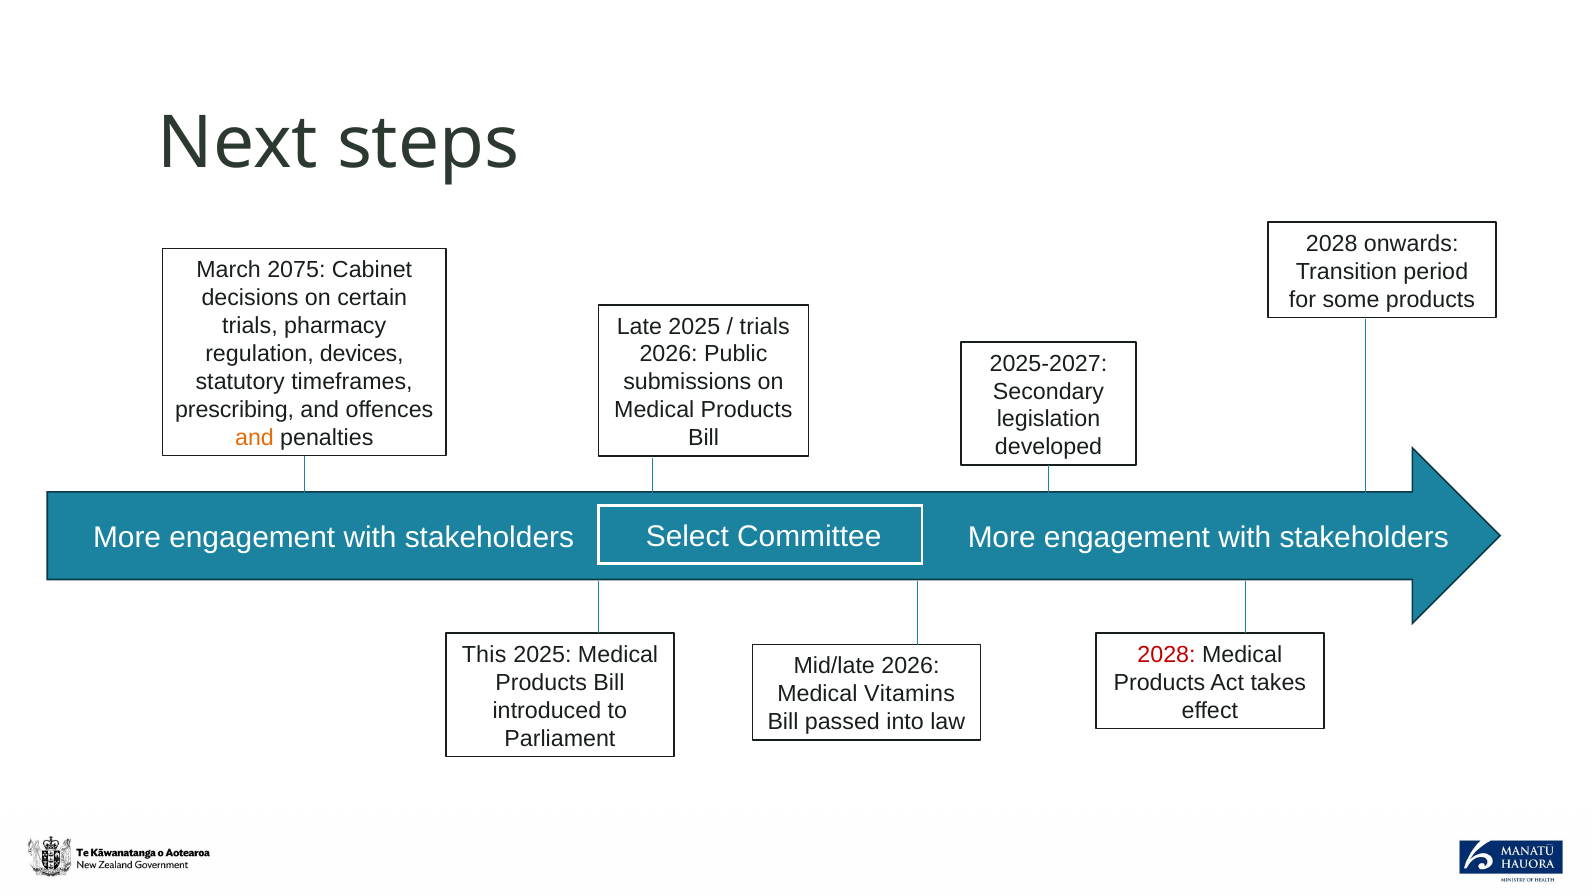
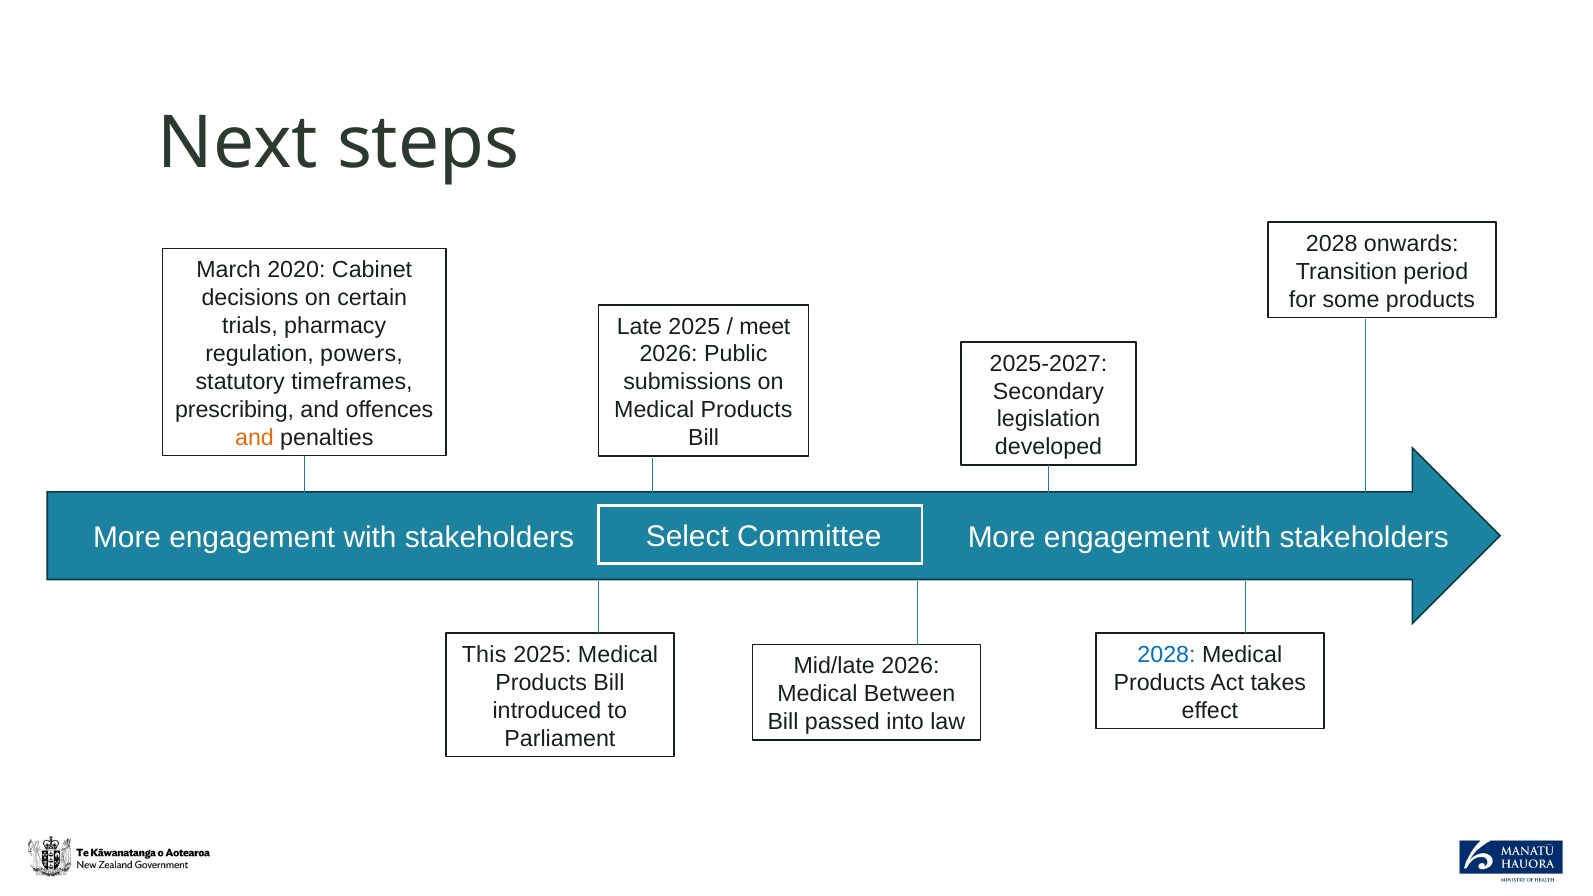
2075: 2075 -> 2020 (296, 270)
trials: trials -> meet (765, 326)
devices: devices -> powers (362, 354)
2028 colour: red -> blue (1167, 655)
Vitamins: Vitamins -> Between (910, 694)
